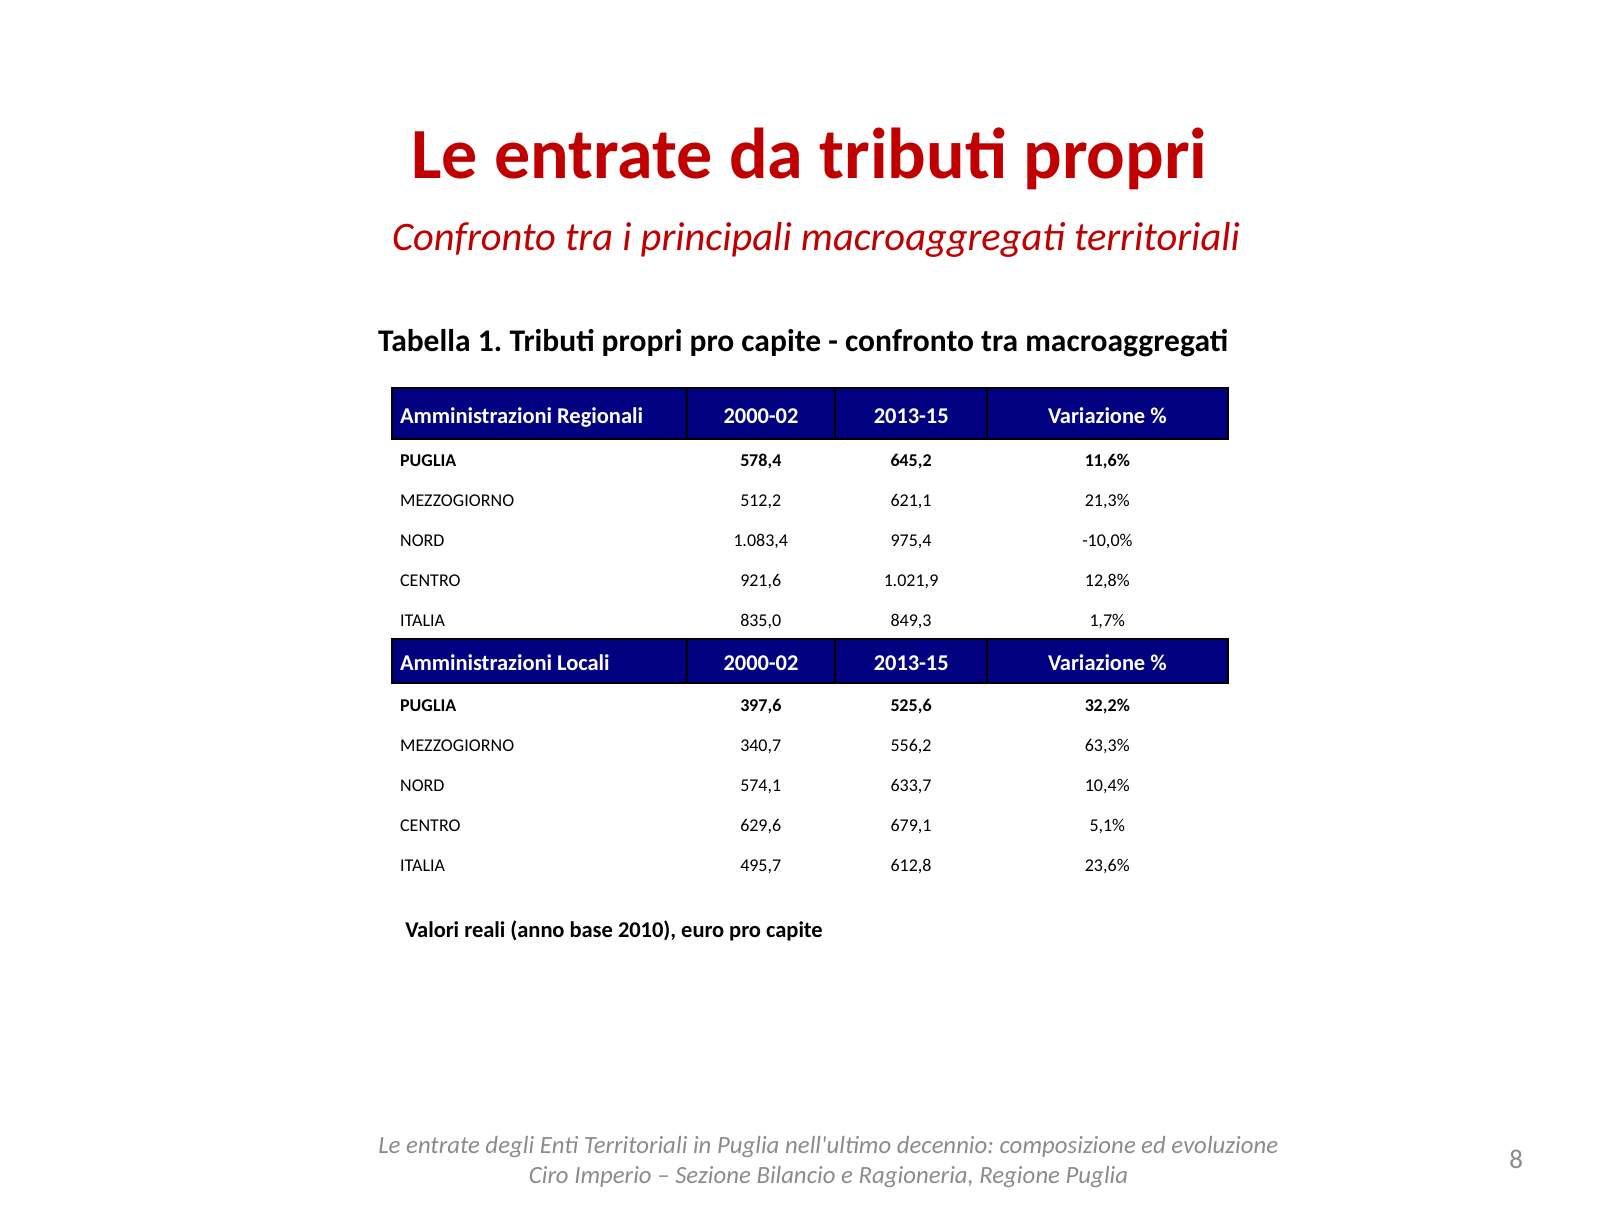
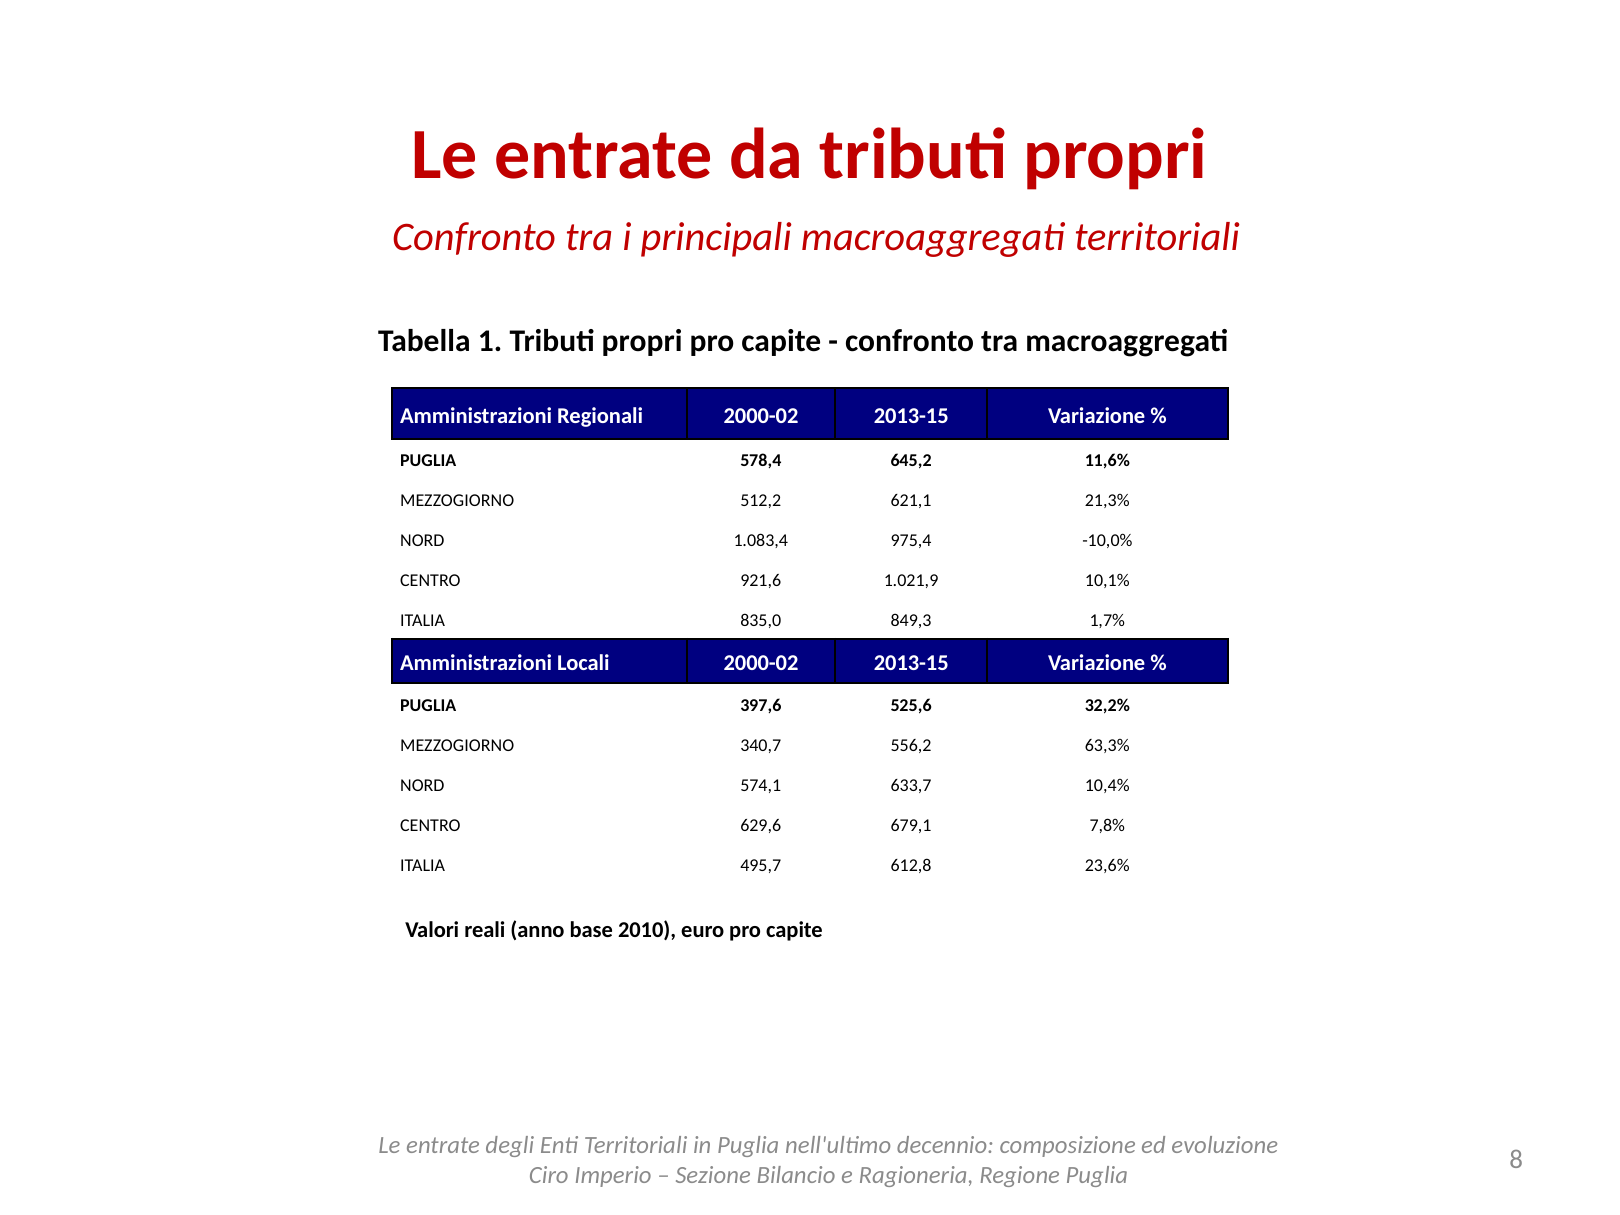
12,8%: 12,8% -> 10,1% (1107, 581)
5,1%: 5,1% -> 7,8% (1107, 825)
